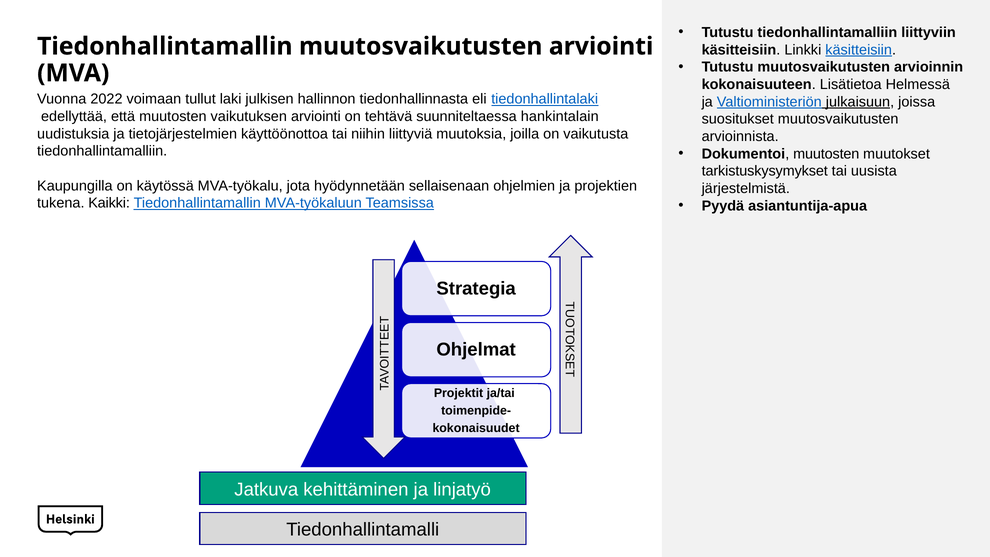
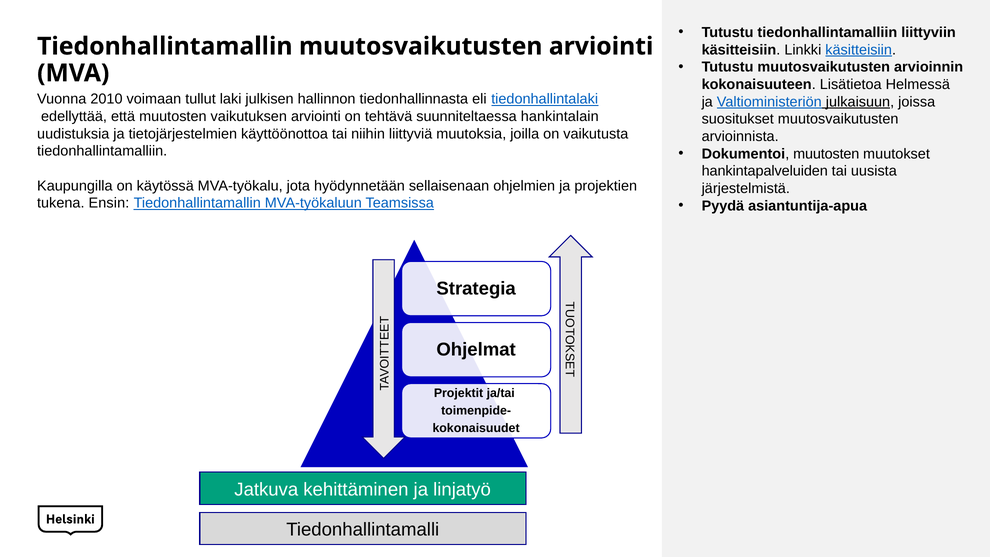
2022: 2022 -> 2010 (106, 99)
tarkistuskysymykset: tarkistuskysymykset -> hankintapalveluiden (765, 171)
Kaikki: Kaikki -> Ensin (109, 203)
